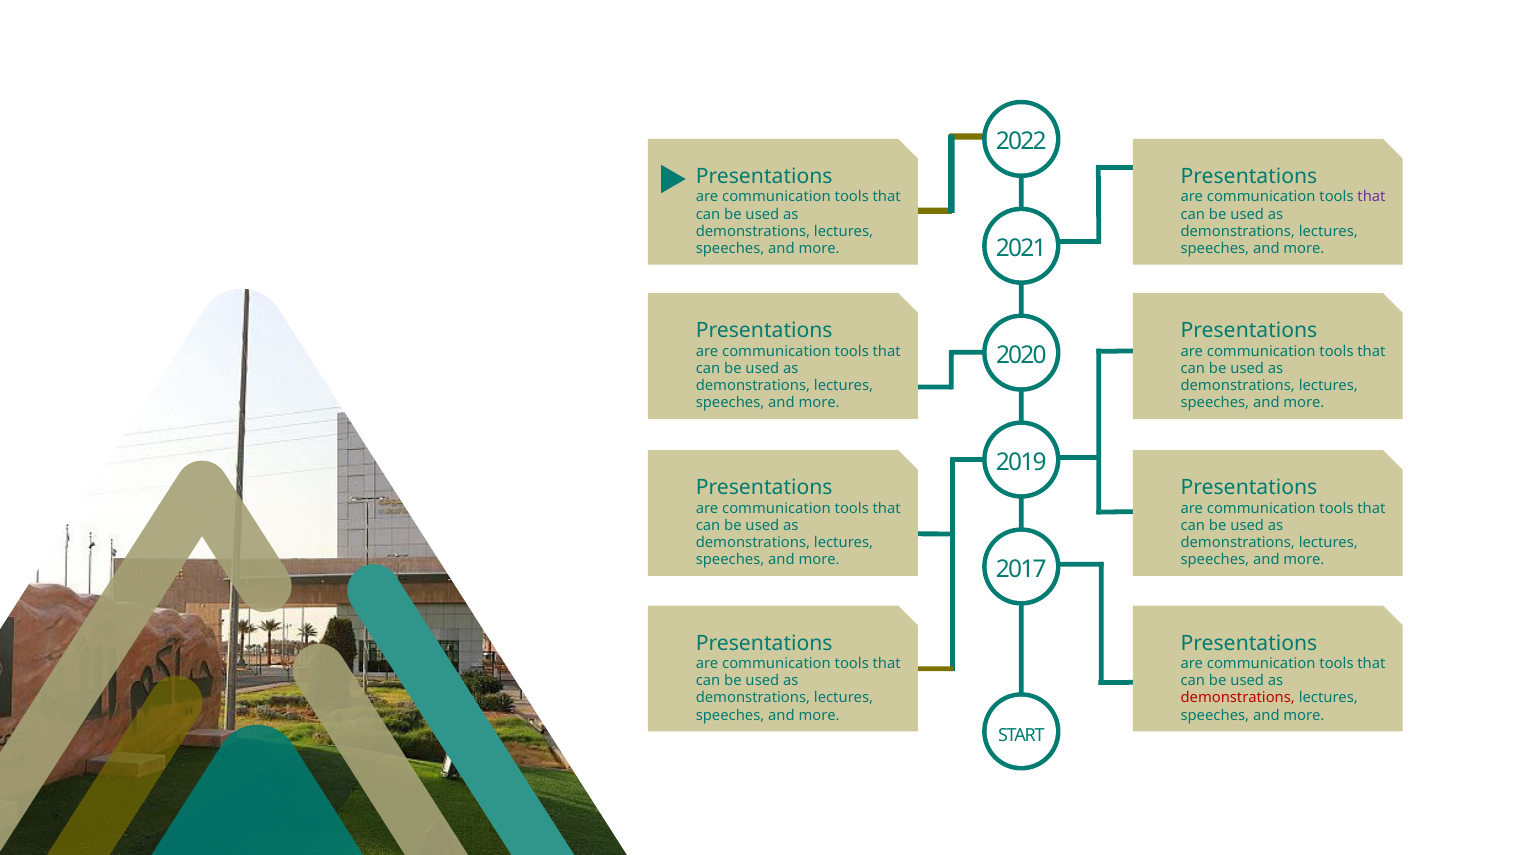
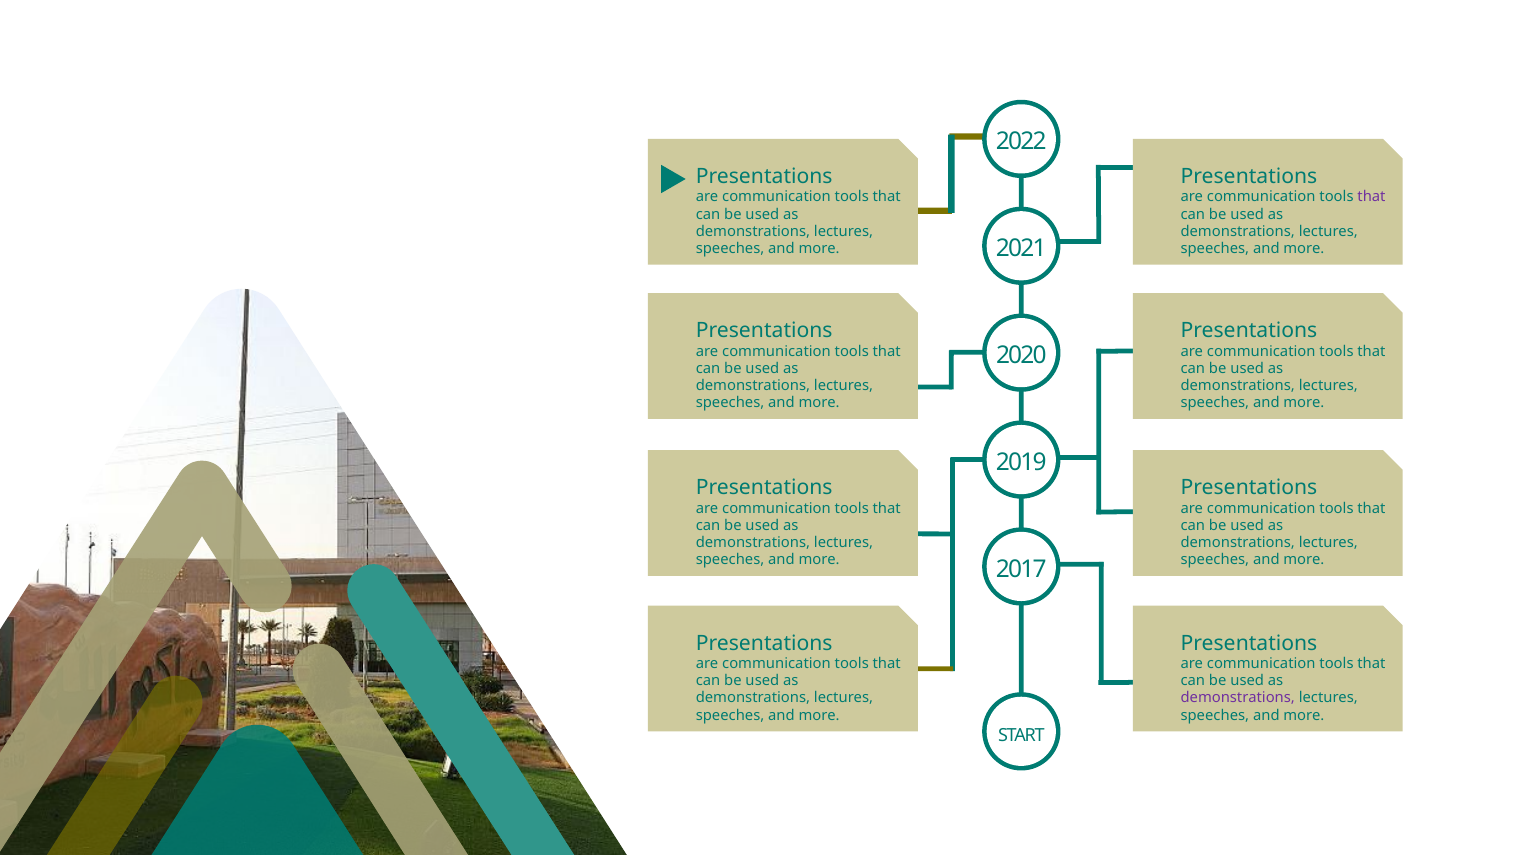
demonstrations colour: red -> purple (1238, 699)
